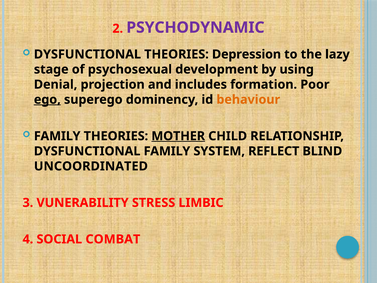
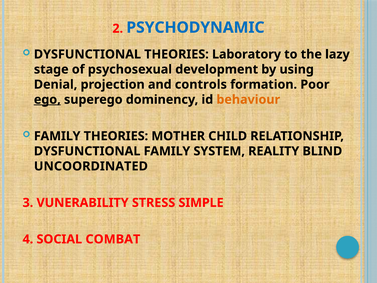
PSYCHODYNAMIC colour: purple -> blue (195, 28)
Depression: Depression -> Laboratory (246, 54)
includes: includes -> controls (201, 84)
MOTHER underline: present -> none (178, 136)
REFLECT: REFLECT -> REALITY (274, 151)
LIMBIC: LIMBIC -> SIMPLE (201, 203)
